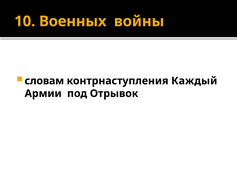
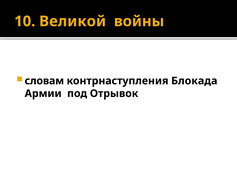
Военных: Военных -> Великой (73, 21)
Каждый: Каждый -> Блокада (194, 81)
